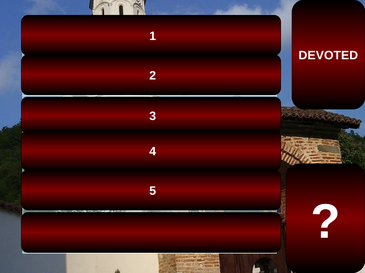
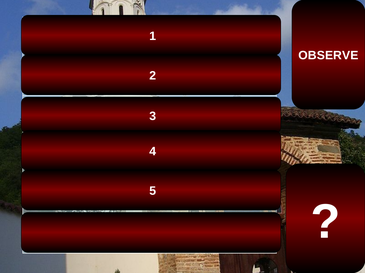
DEVOTED: DEVOTED -> OBSERVE (328, 56)
